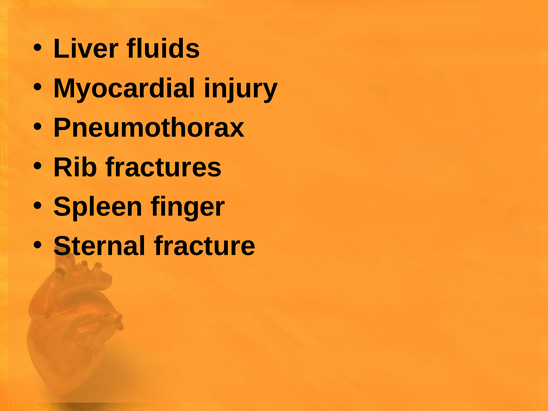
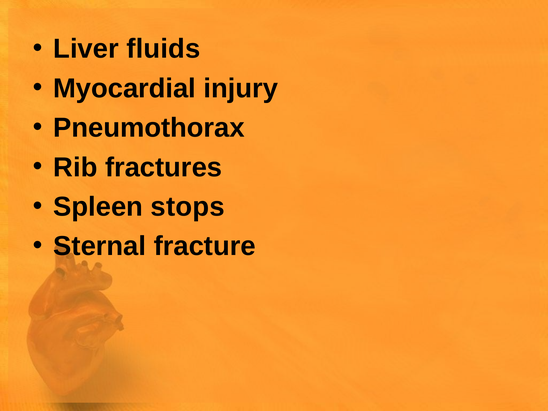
finger: finger -> stops (188, 207)
